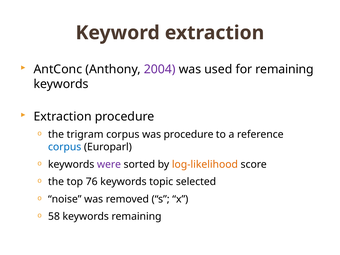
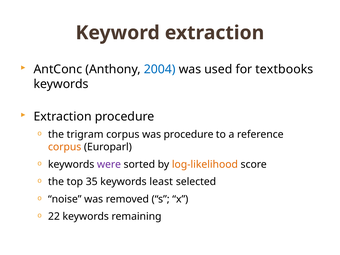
2004 colour: purple -> blue (160, 69)
for remaining: remaining -> textbooks (284, 69)
corpus colour: blue -> orange (65, 147)
76: 76 -> 35 (92, 182)
topic: topic -> least (161, 182)
58: 58 -> 22 (54, 216)
